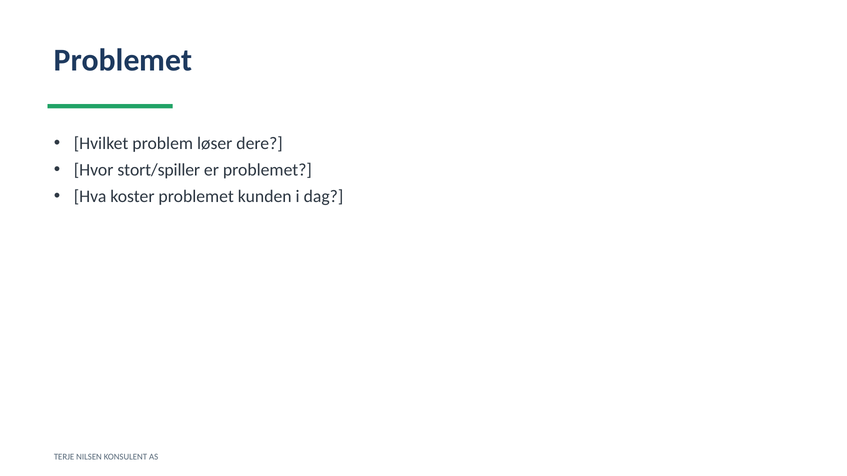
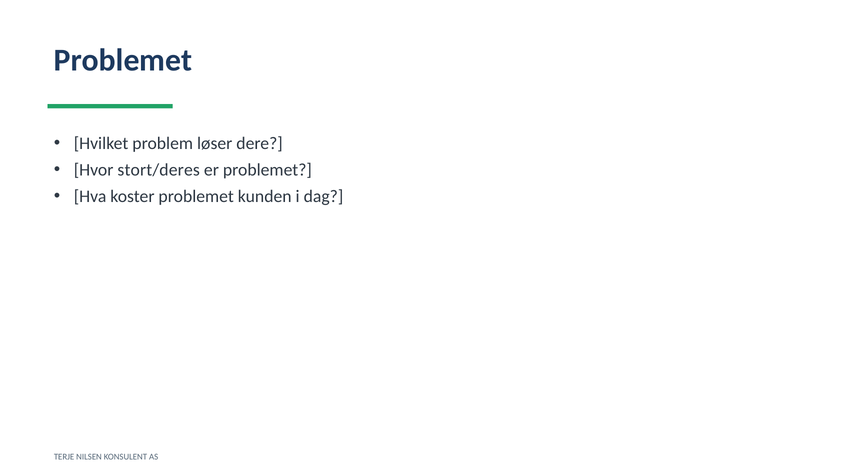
stort/spiller: stort/spiller -> stort/deres (159, 170)
